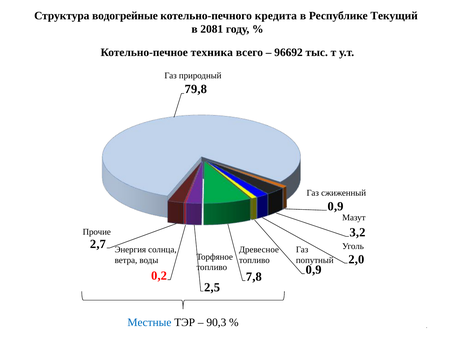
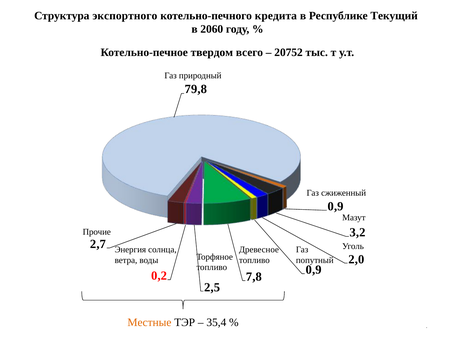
водогрейные: водогрейные -> экспортного (125, 16)
2081: 2081 -> 2060 (212, 29)
техника: техника -> твердом (212, 52)
96692: 96692 -> 20752 (289, 52)
Местные colour: blue -> orange (149, 323)
90,3: 90,3 -> 35,4 (216, 323)
